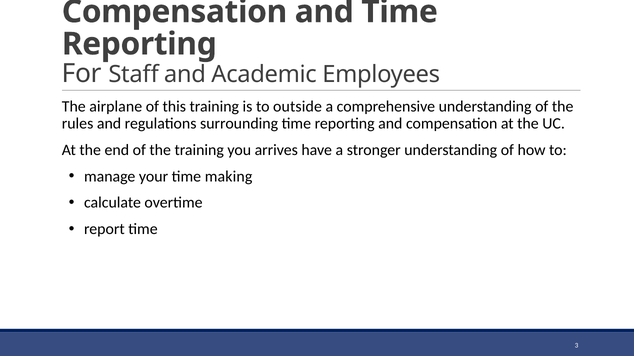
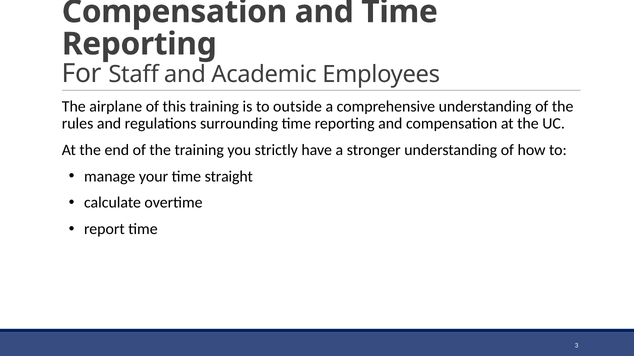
arrives: arrives -> strictly (276, 150)
making: making -> straight (229, 177)
